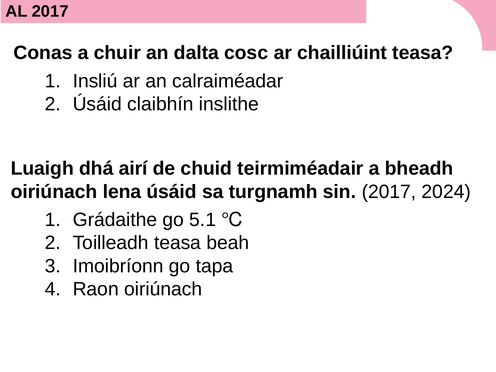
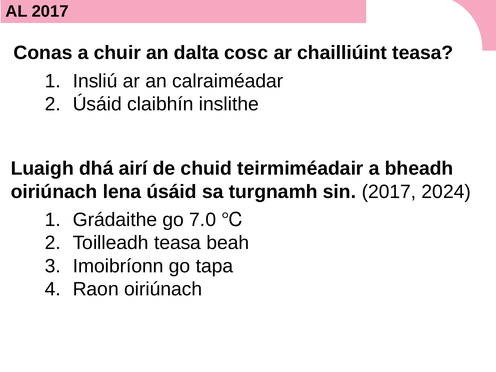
5.1: 5.1 -> 7.0 (203, 220)
